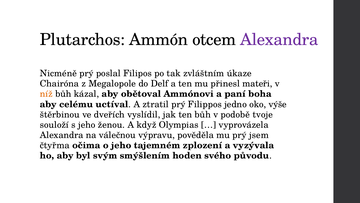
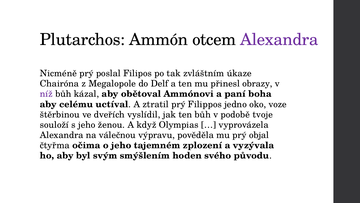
mateři: mateři -> obrazy (257, 84)
níž colour: orange -> purple (46, 94)
výše: výše -> voze (278, 104)
jsem: jsem -> objal (259, 135)
